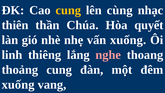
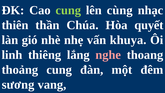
cung colour: yellow -> light green (68, 10)
vấn xuống: xuống -> khuya (128, 40)
xuống: xuống -> sương (18, 84)
